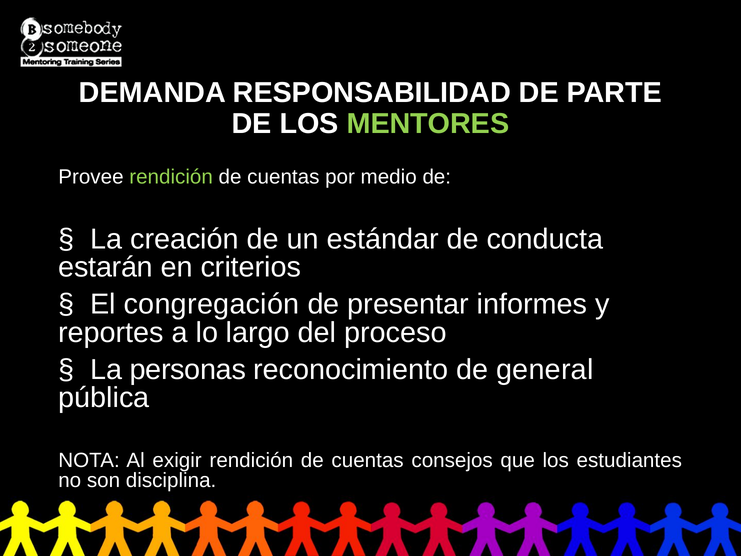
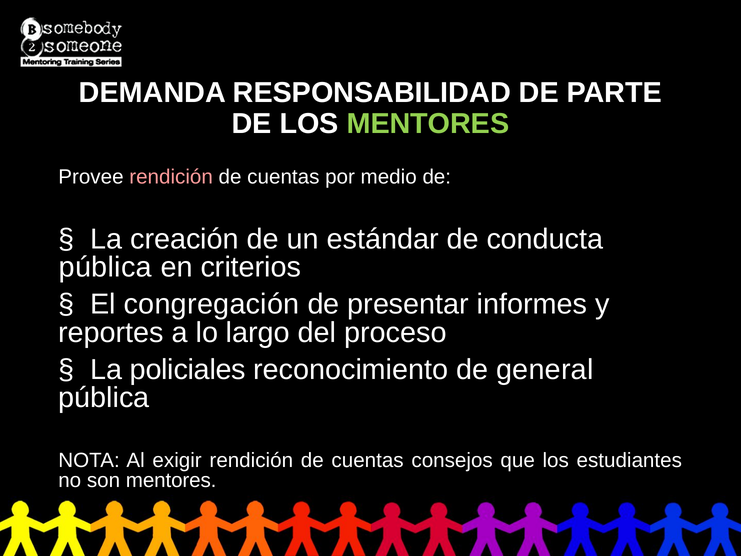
rendición colour: light green -> pink (171, 177)
estarán: estarán -> pública (105, 267)
personas: personas -> policiales (188, 370)
son disciplina: disciplina -> mentores (171, 480)
